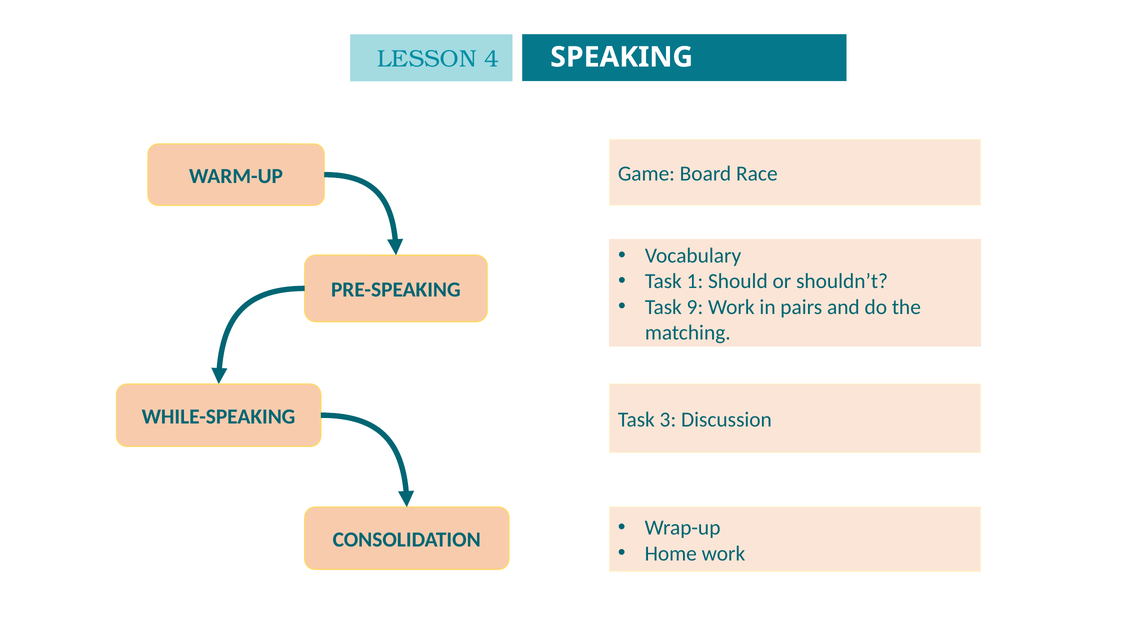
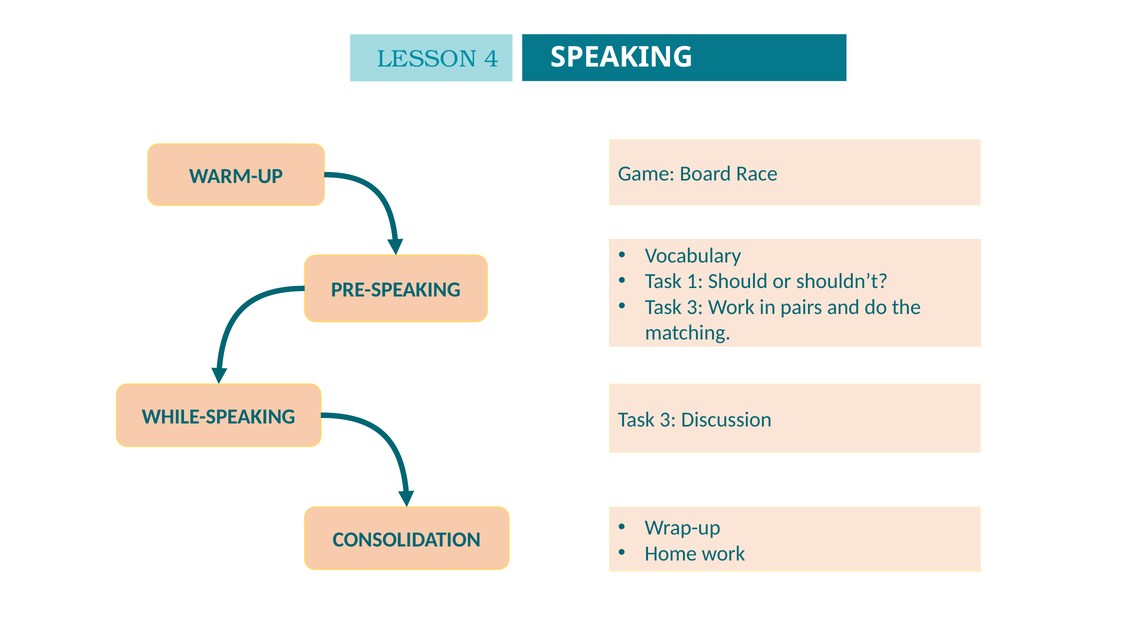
9: 9 -> 3 (695, 307)
